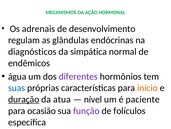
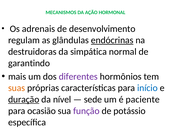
endócrinas underline: none -> present (112, 40)
diagnósticos: diagnósticos -> destruidoras (32, 51)
endêmicos: endêmicos -> garantindo (29, 63)
água: água -> mais (17, 76)
suas colour: blue -> orange (17, 87)
início colour: orange -> blue (147, 87)
atua: atua -> nível (62, 99)
nível: nível -> sede (93, 99)
folículos: folículos -> potássio (130, 110)
